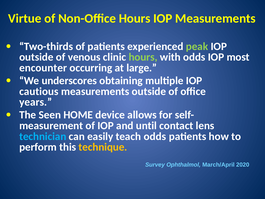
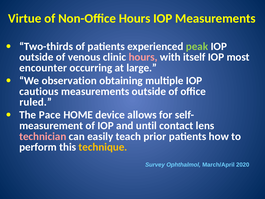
hours colour: light green -> pink (143, 57)
with odds: odds -> itself (194, 57)
underscores: underscores -> observation (69, 81)
years: years -> ruled (36, 102)
Seen: Seen -> Pace (50, 115)
technician colour: light blue -> pink (43, 136)
teach odds: odds -> prior (155, 136)
